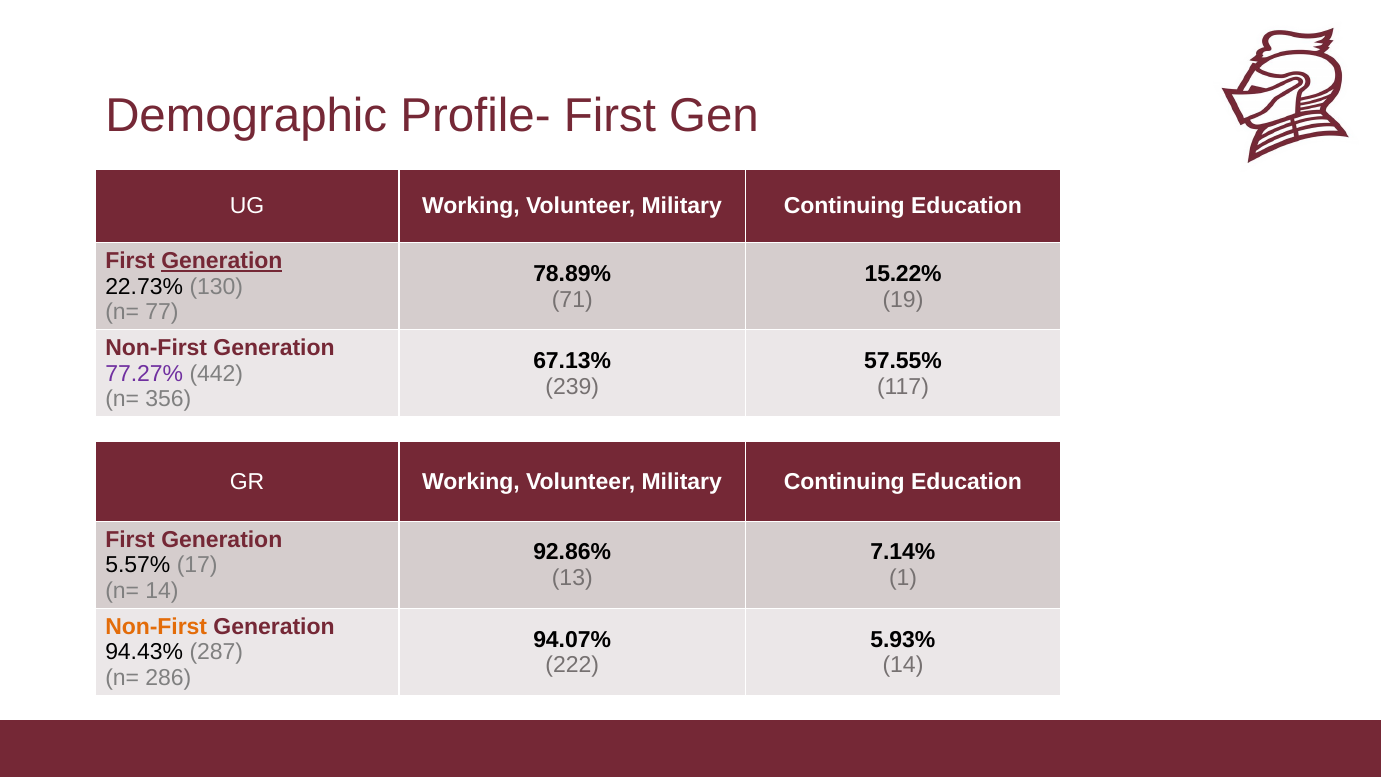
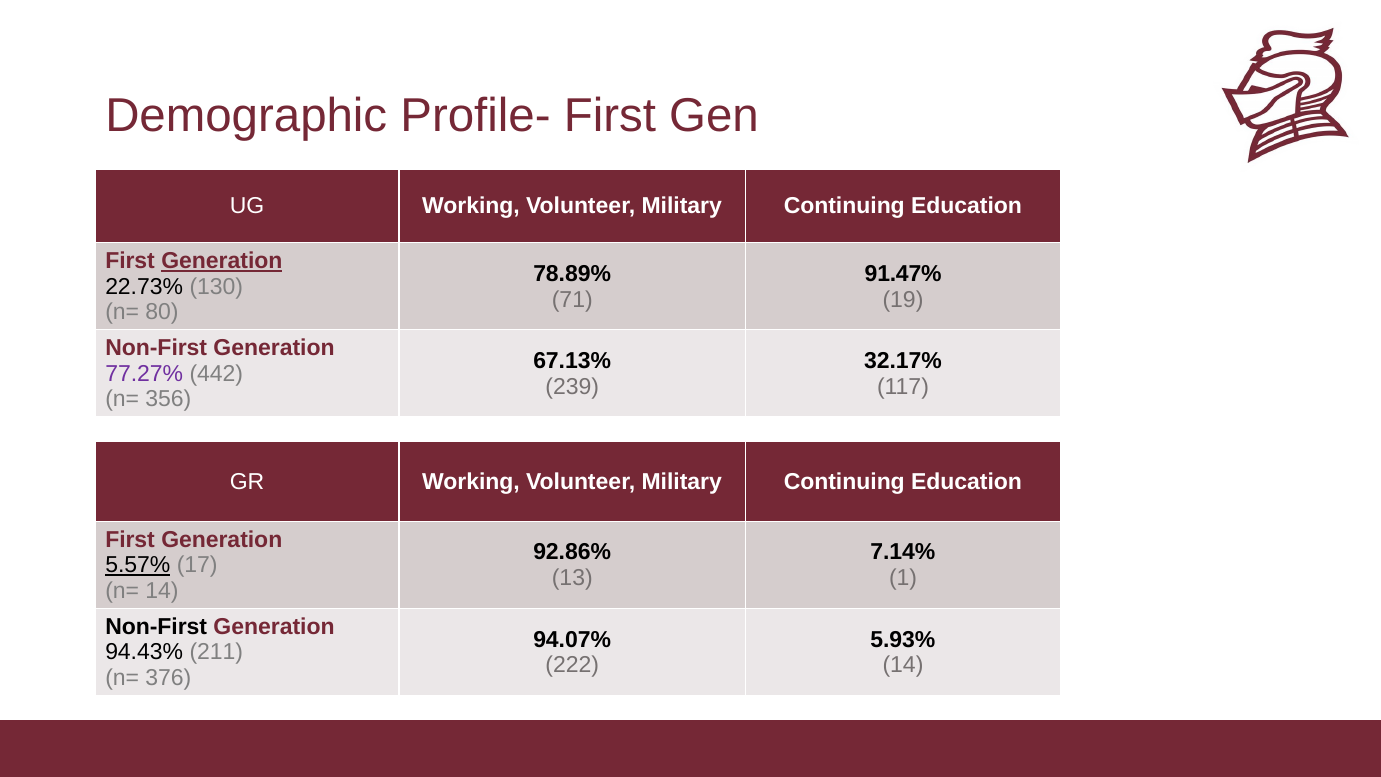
15.22%: 15.22% -> 91.47% (903, 274)
77: 77 -> 80 (162, 312)
57.55%: 57.55% -> 32.17% (903, 361)
5.57% underline: none -> present (138, 565)
Non-First colour: orange -> black (156, 626)
287: 287 -> 211 (216, 652)
286: 286 -> 376 (168, 678)
